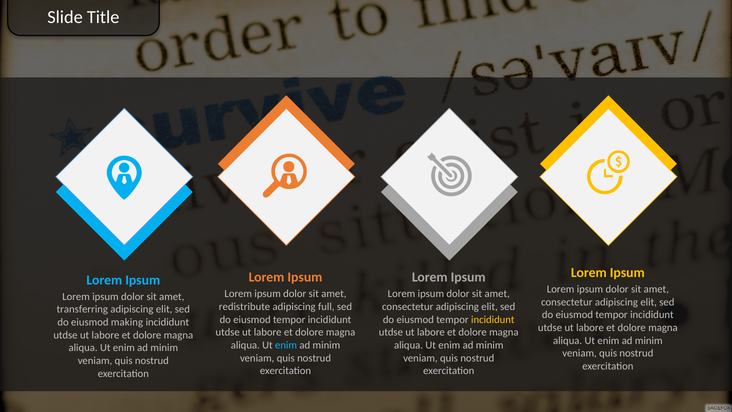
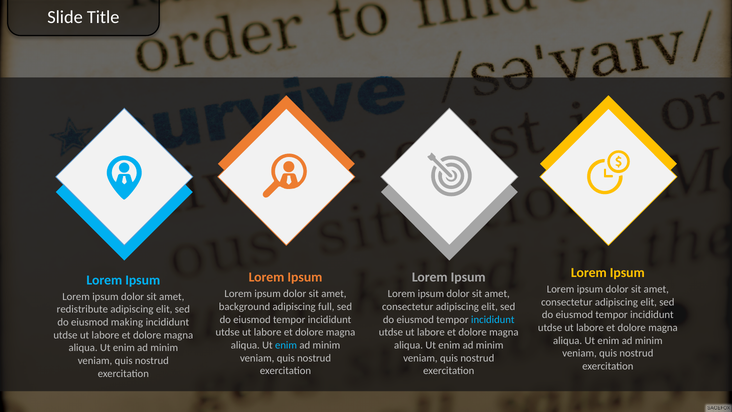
redistribute: redistribute -> background (244, 307)
transferring: transferring -> redistribute (82, 309)
incididunt colour: yellow -> light blue (493, 319)
